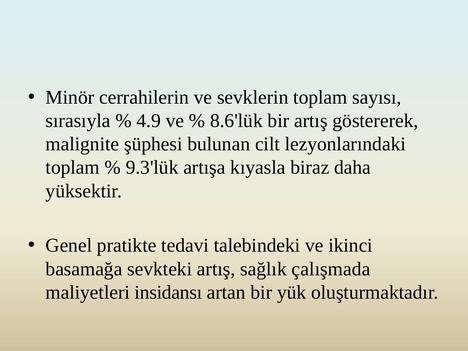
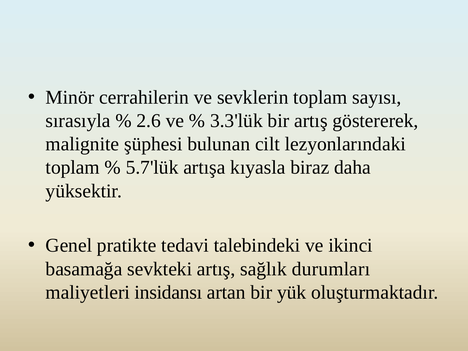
4.9: 4.9 -> 2.6 (149, 121)
8.6'lük: 8.6'lük -> 3.3'lük (236, 121)
9.3'lük: 9.3'lük -> 5.7'lük (152, 168)
çalışmada: çalışmada -> durumları (331, 269)
